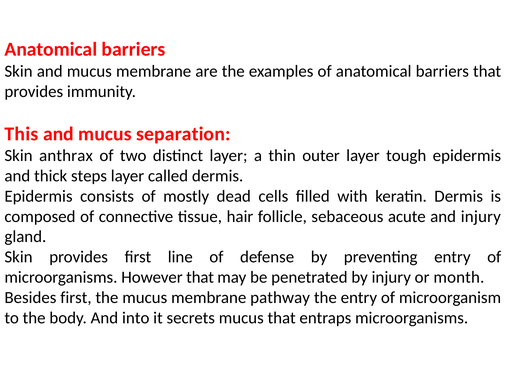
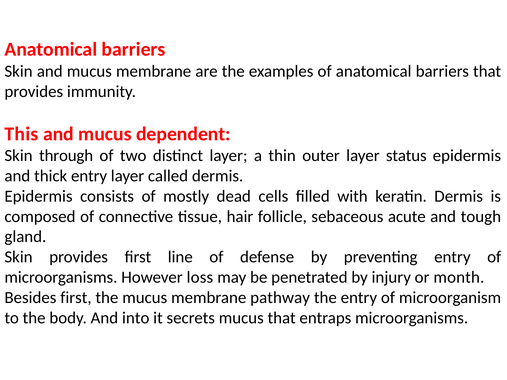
separation: separation -> dependent (183, 134)
anthrax: anthrax -> through (66, 156)
tough: tough -> status (406, 156)
thick steps: steps -> entry (89, 176)
and injury: injury -> tough (481, 217)
However that: that -> loss (200, 277)
